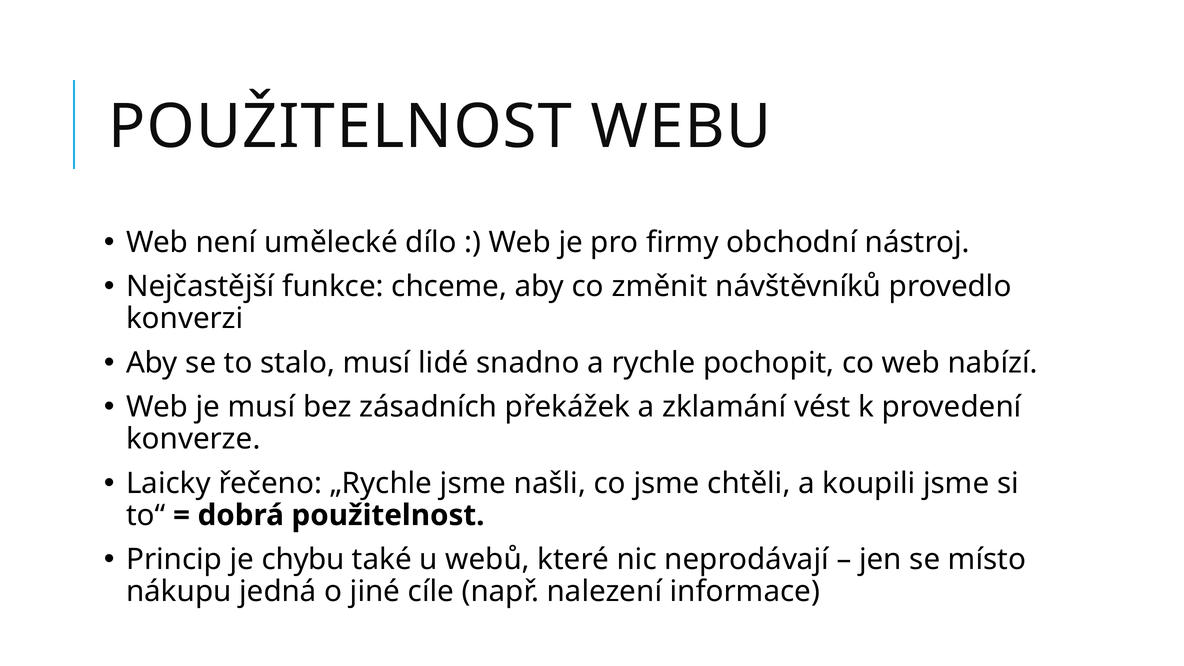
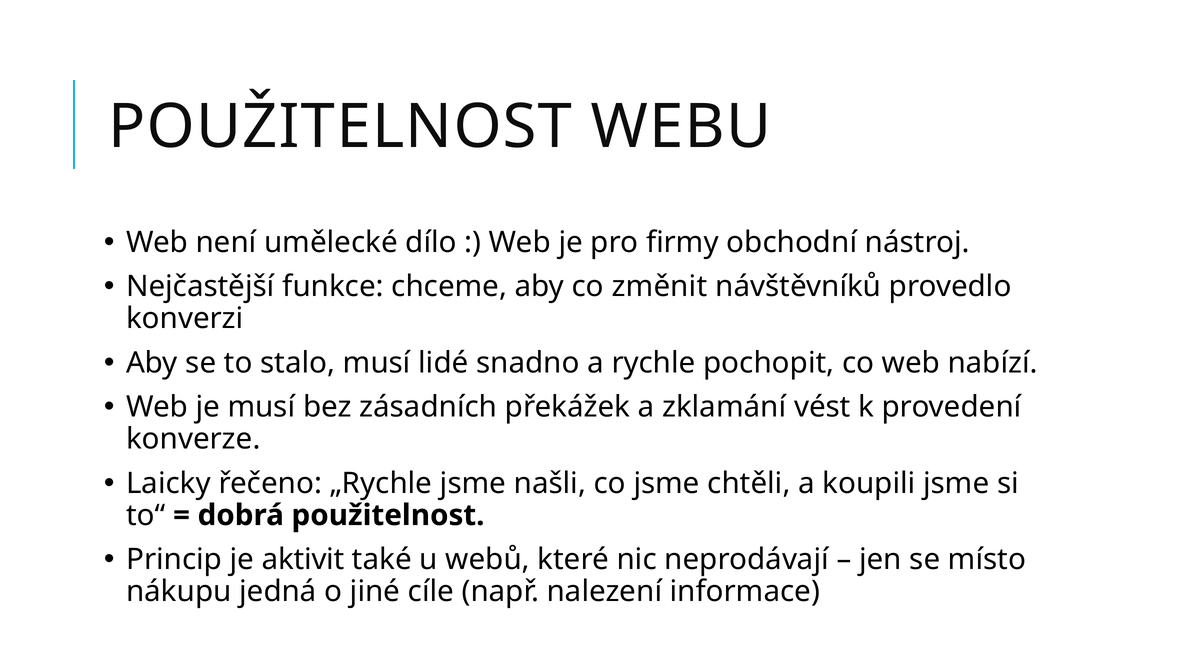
chybu: chybu -> aktivit (303, 560)
